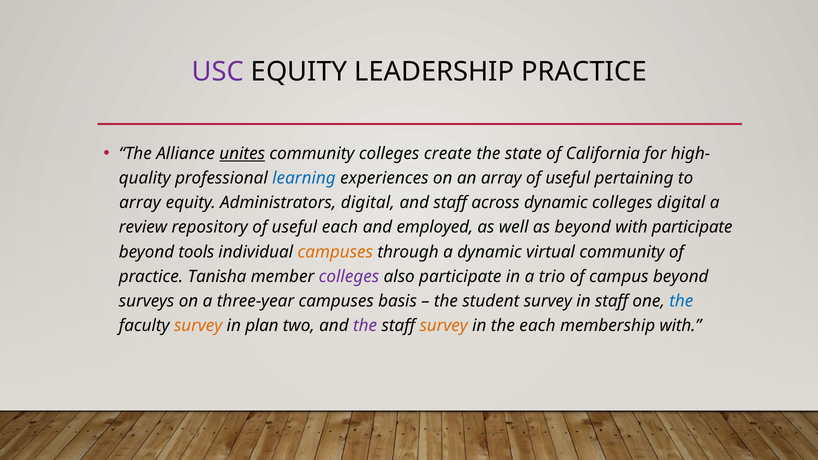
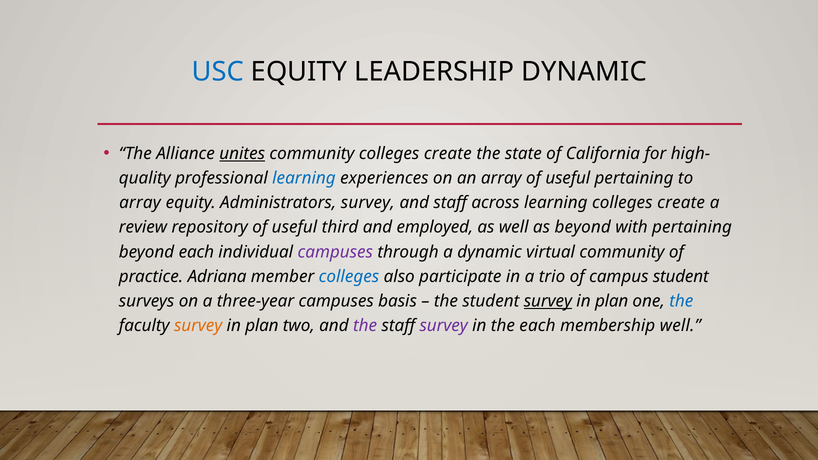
USC colour: purple -> blue (218, 72)
LEADERSHIP PRACTICE: PRACTICE -> DYNAMIC (584, 72)
Administrators digital: digital -> survey (368, 203)
across dynamic: dynamic -> learning (556, 203)
digital: digital -> create (681, 203)
useful each: each -> third (340, 227)
with participate: participate -> pertaining (692, 227)
beyond tools: tools -> each (196, 252)
campuses colour: orange -> purple (335, 252)
Tanisha: Tanisha -> Adriana (217, 277)
colleges colour: purple -> blue (349, 277)
campus beyond: beyond -> student (681, 277)
survey underline: none -> present (548, 301)
staff: staff -> plan (612, 301)
survey colour: orange -> purple (444, 326)
membership with: with -> well (680, 326)
